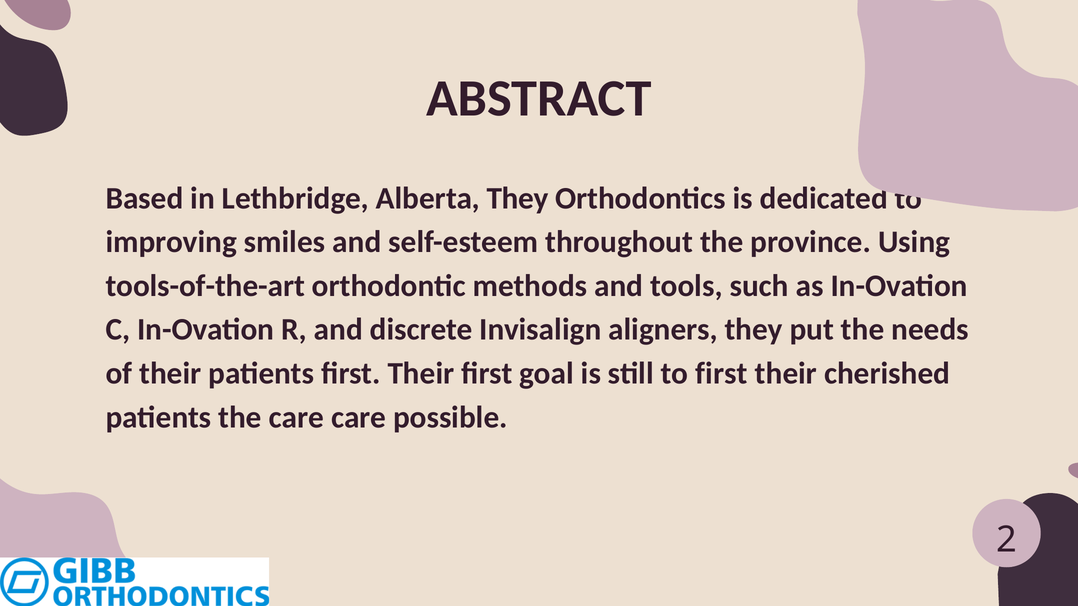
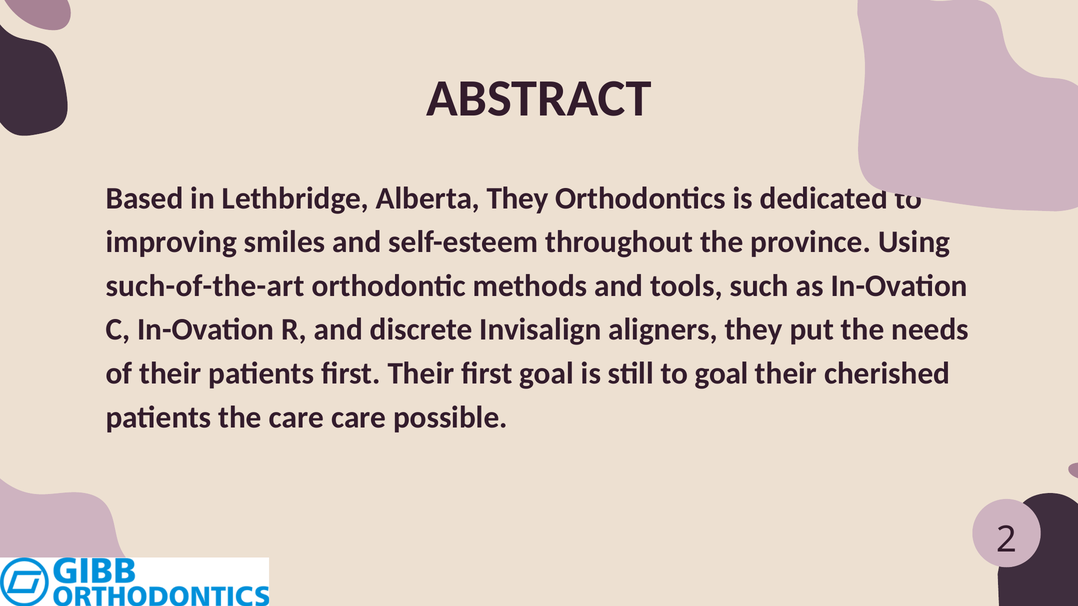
tools-of-the-art: tools-of-the-art -> such-of-the-art (205, 286)
to first: first -> goal (722, 374)
